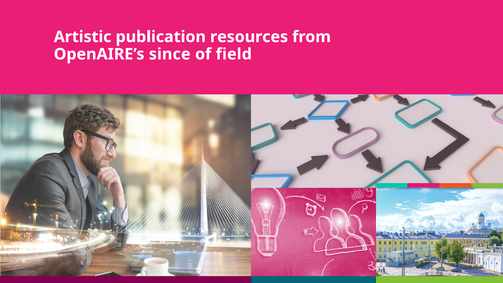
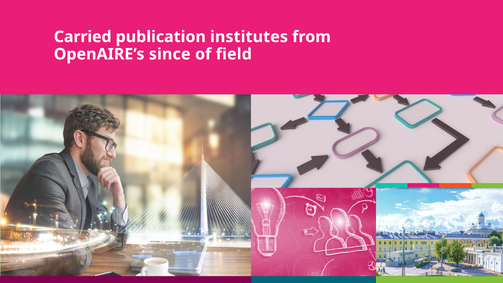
Artistic: Artistic -> Carried (83, 37)
resources: resources -> institutes (249, 37)
